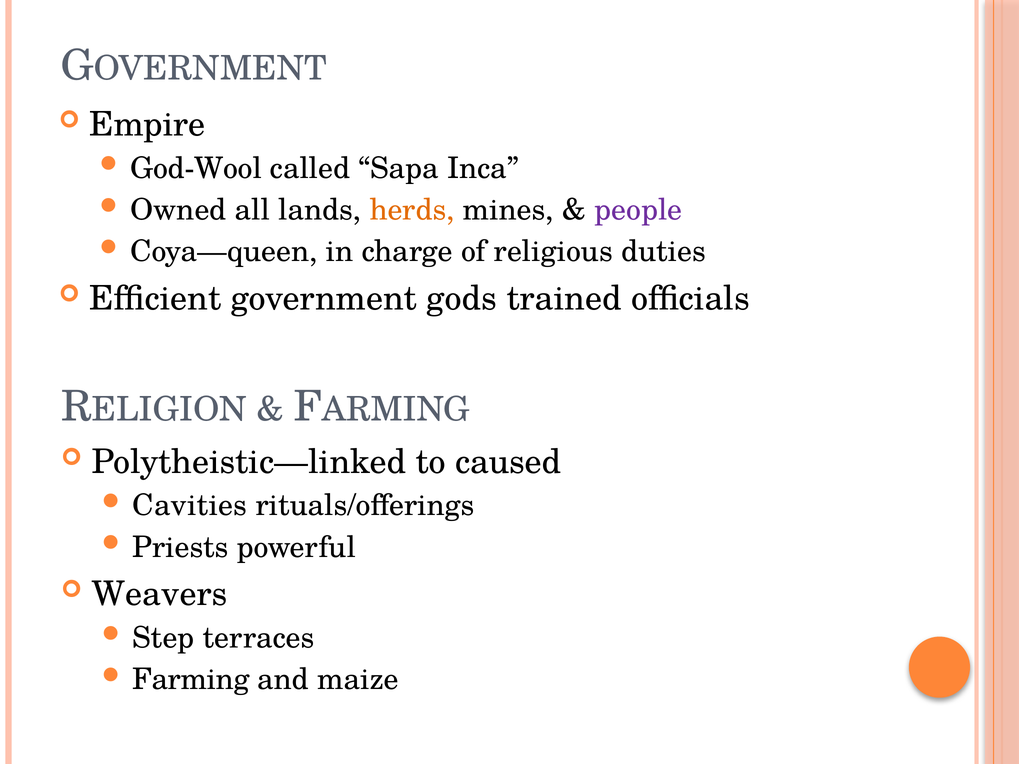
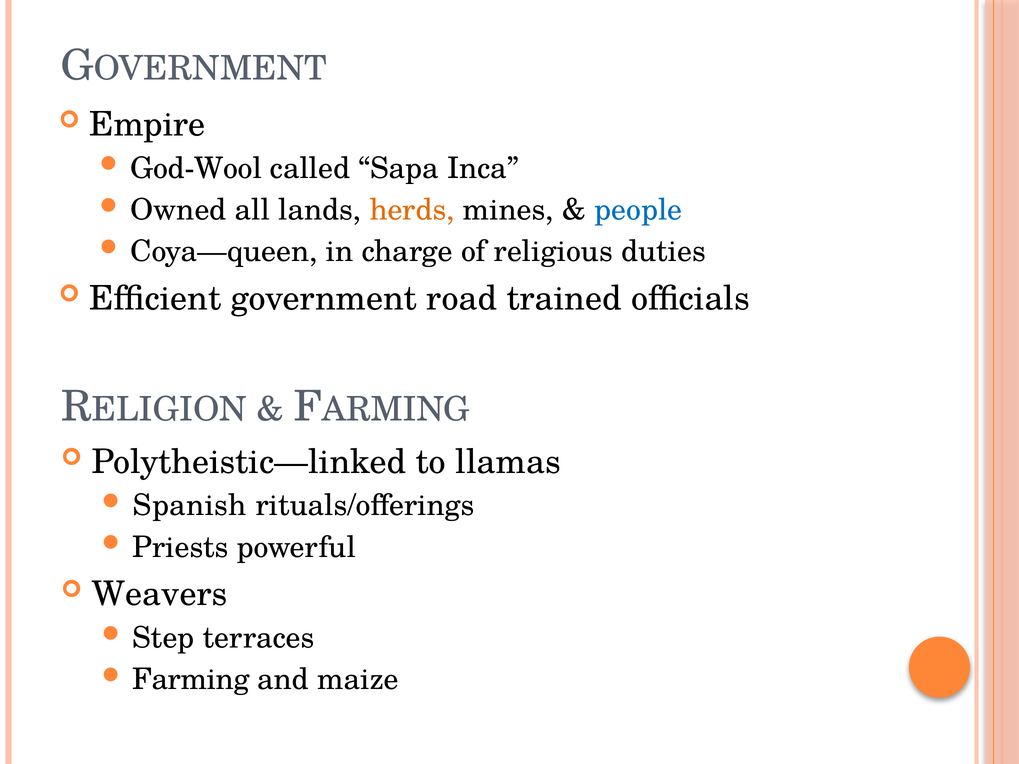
people colour: purple -> blue (638, 210)
gods: gods -> road (462, 299)
caused: caused -> llamas (508, 462)
Cavities: Cavities -> Spanish (190, 506)
